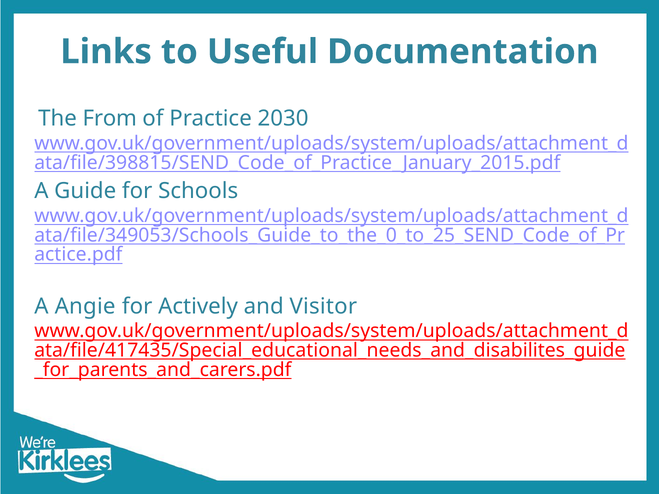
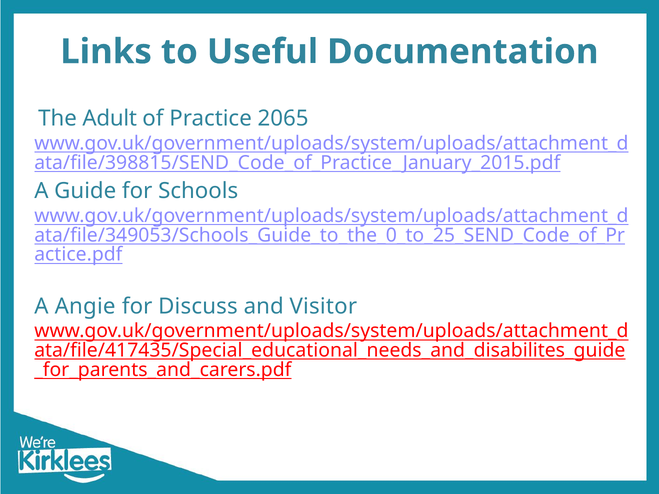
From: From -> Adult (110, 119)
2030: 2030 -> 2065 (283, 119)
Actively: Actively -> Discuss (198, 307)
